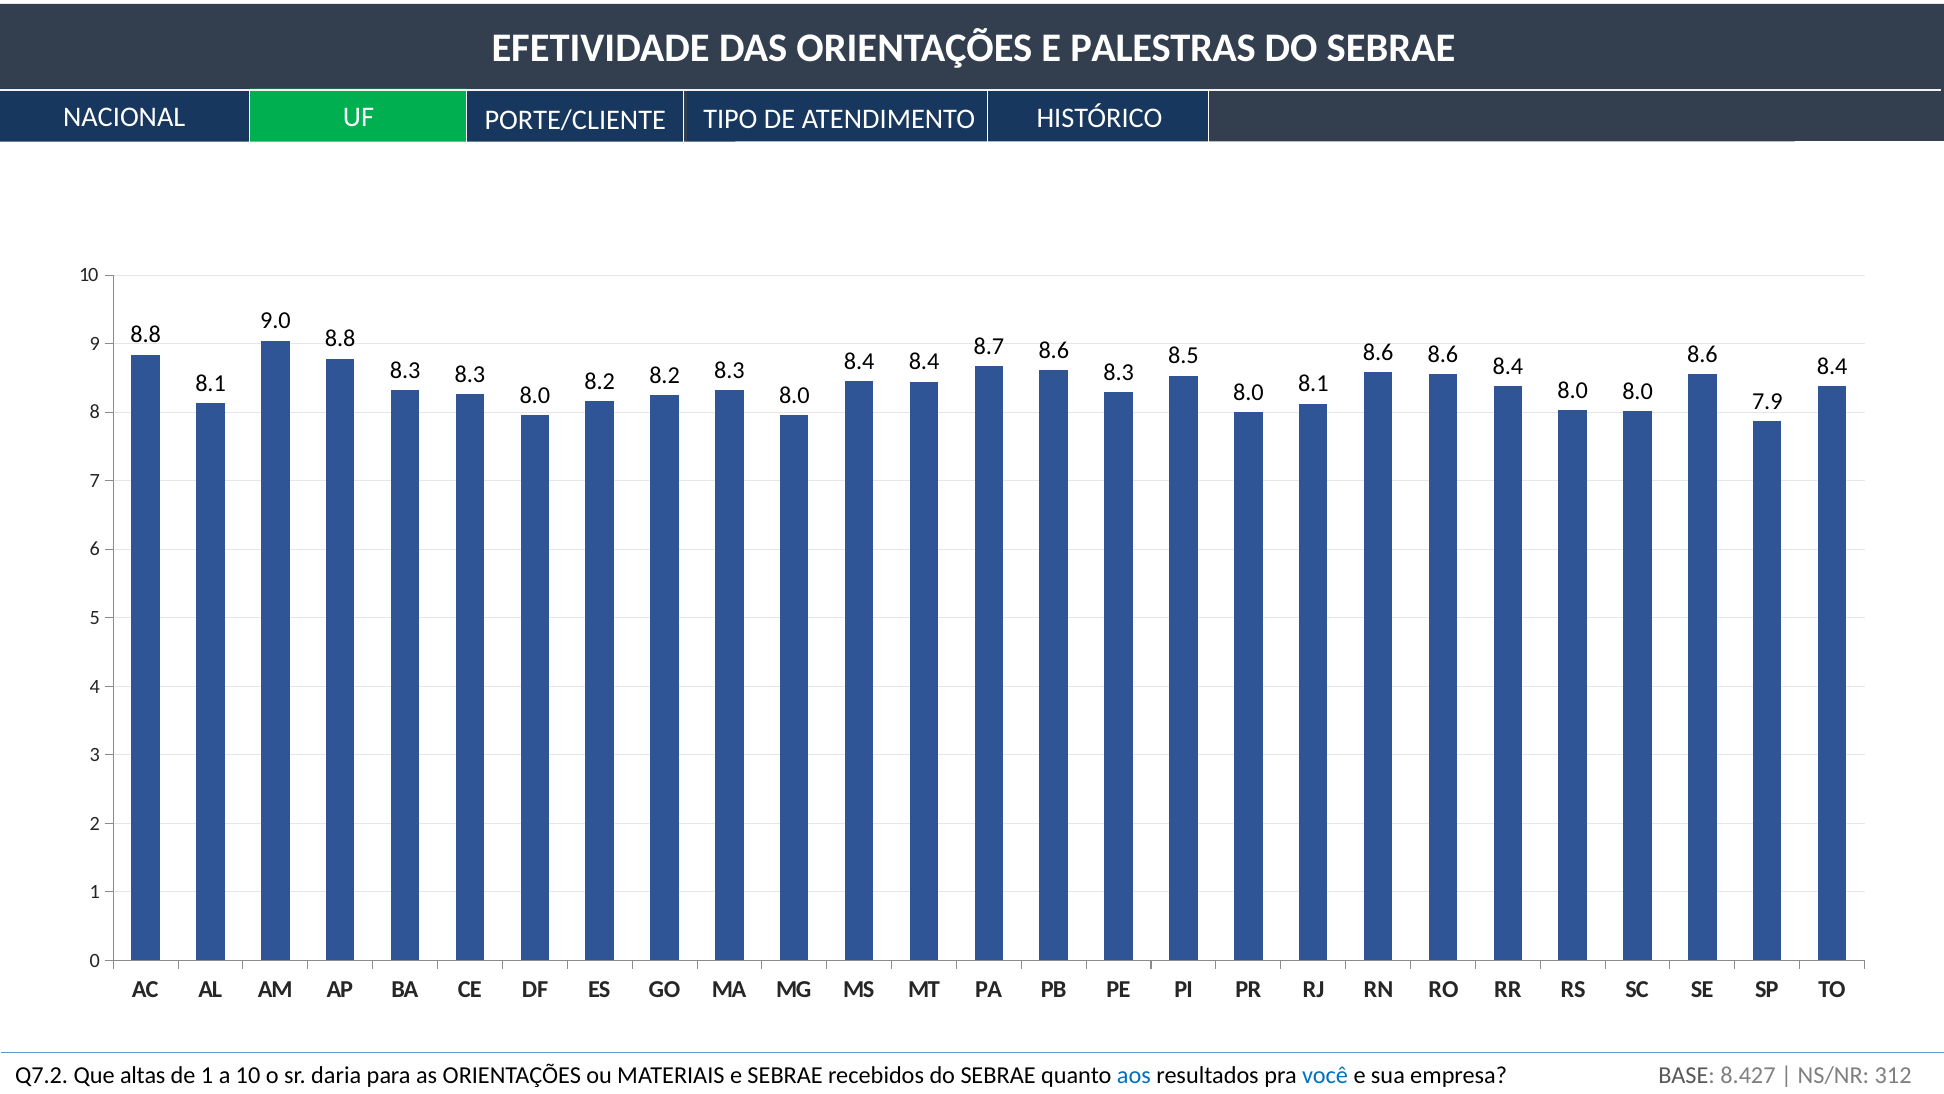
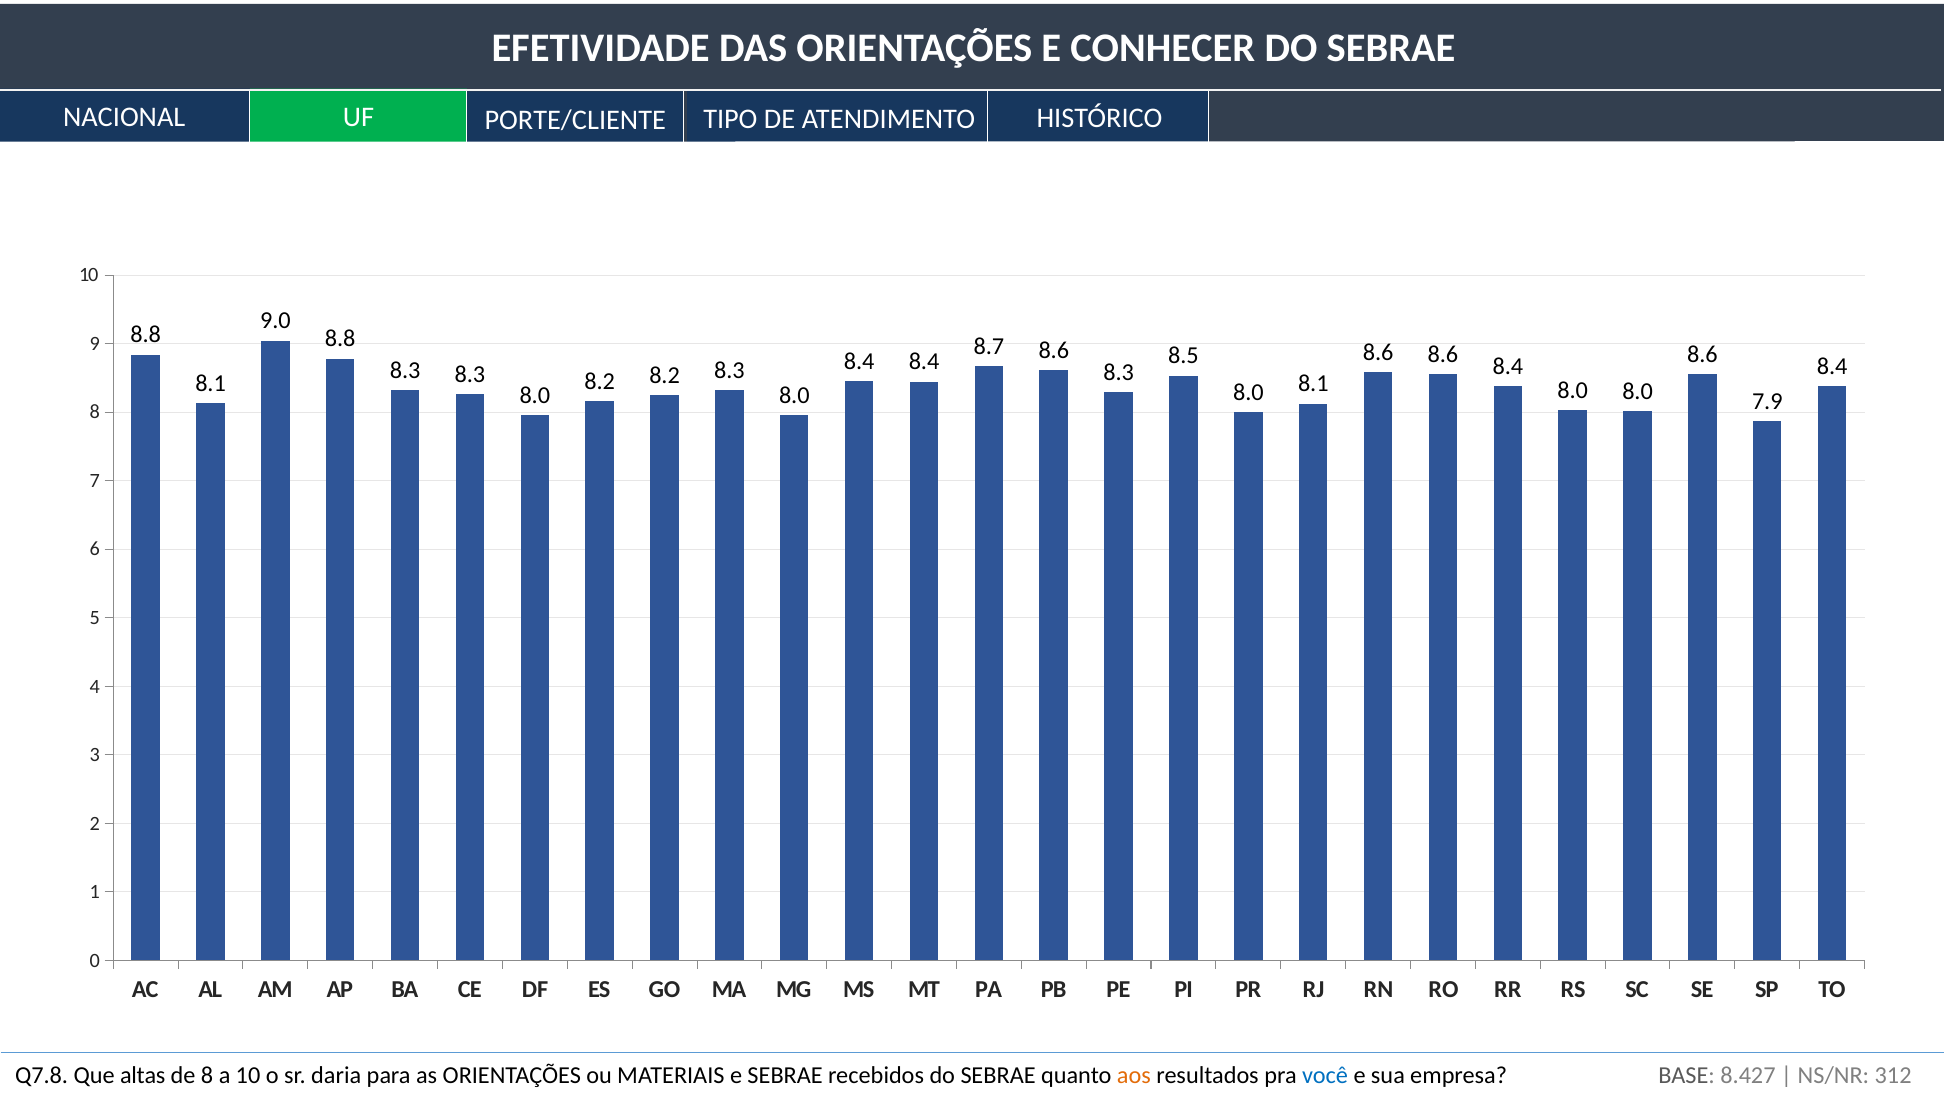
PALESTRAS: PALESTRAS -> CONHECER (1163, 48)
Q7.2: Q7.2 -> Q7.8 (42, 1075)
de 1: 1 -> 8 (207, 1075)
aos colour: blue -> orange (1134, 1075)
